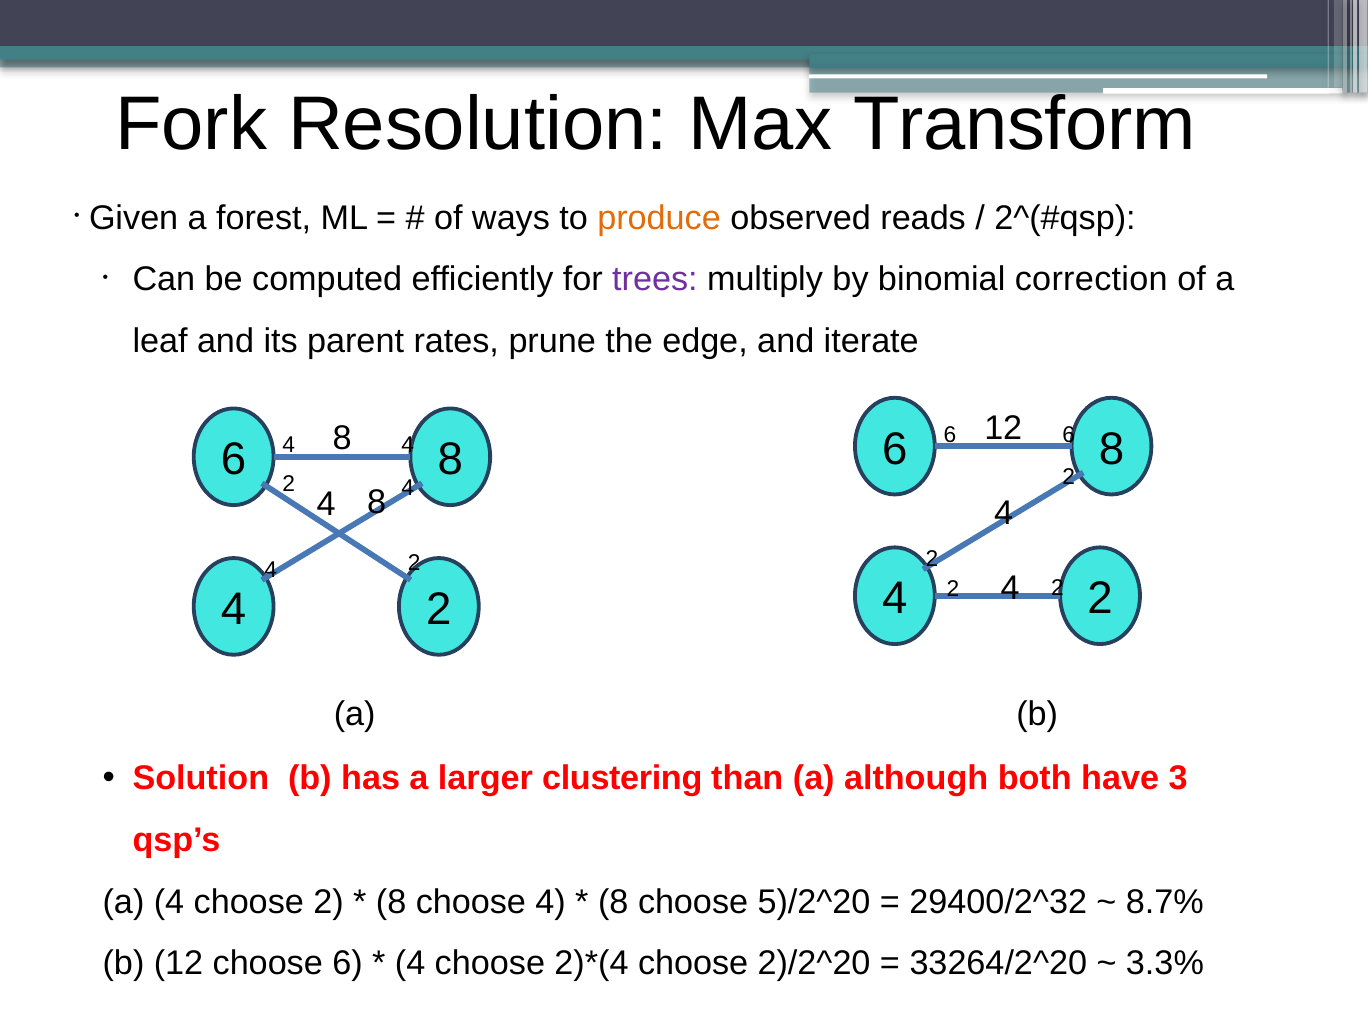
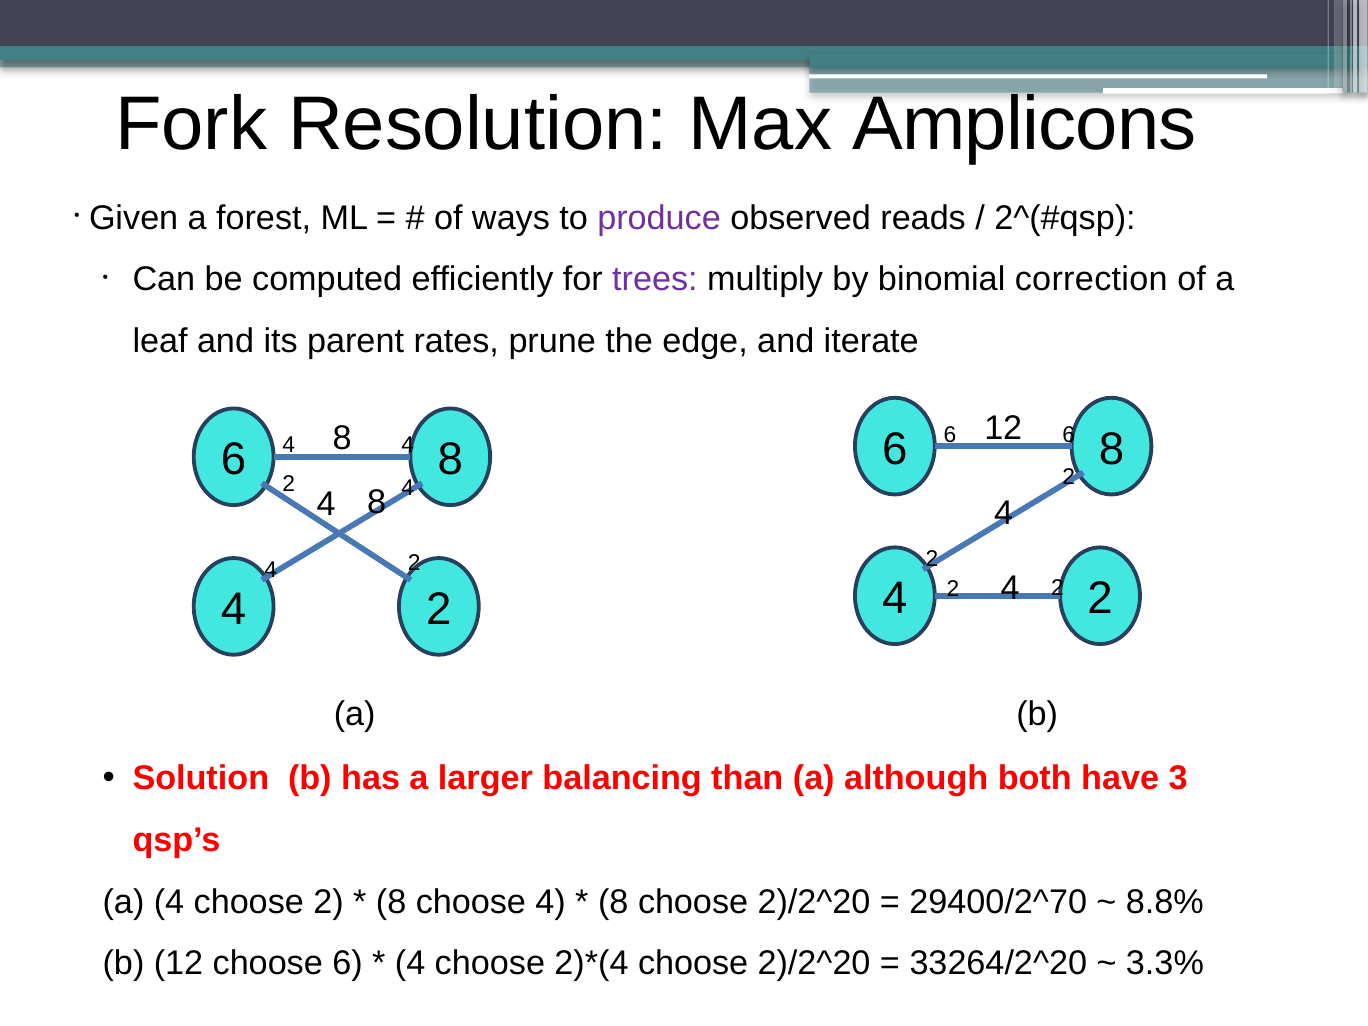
Transform: Transform -> Amplicons (1024, 124)
produce colour: orange -> purple (659, 218)
clustering: clustering -> balancing (622, 779)
8 choose 5)/2^20: 5)/2^20 -> 2)/2^20 (814, 902)
29400/2^32: 29400/2^32 -> 29400/2^70 (998, 902)
8.7%: 8.7% -> 8.8% (1165, 902)
